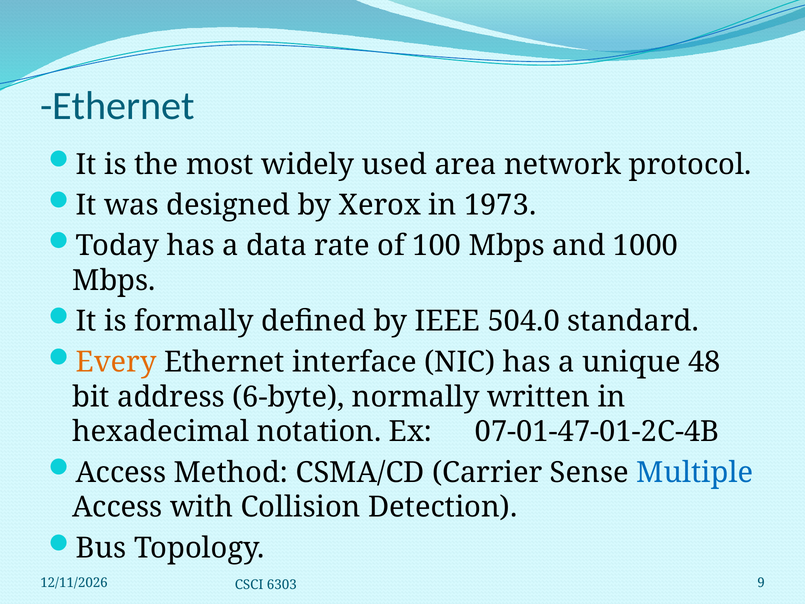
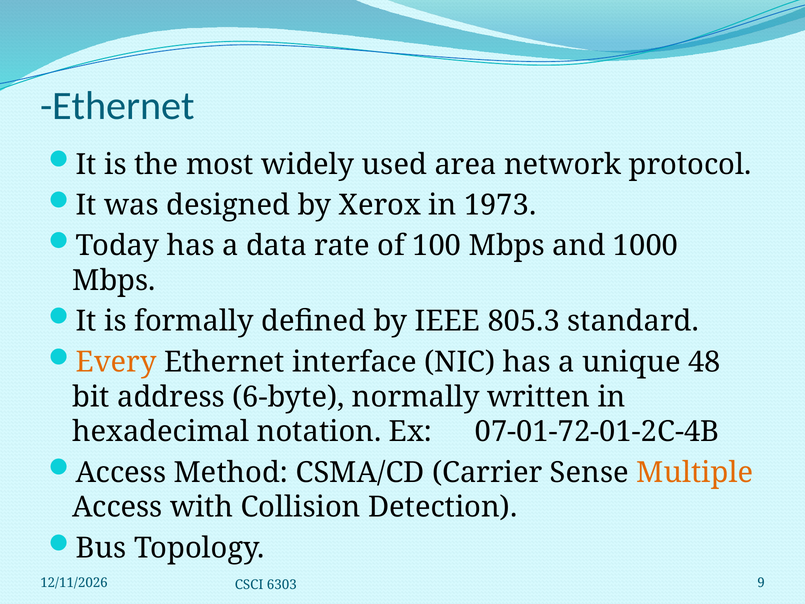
504.0: 504.0 -> 805.3 (524, 321)
07-01-47-01-2C-4B: 07-01-47-01-2C-4B -> 07-01-72-01-2C-4B (597, 432)
Multiple colour: blue -> orange (695, 472)
